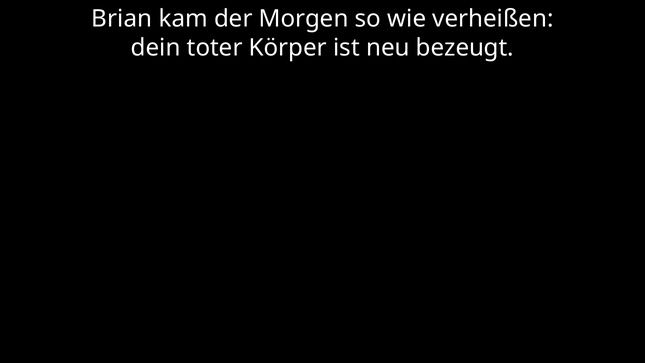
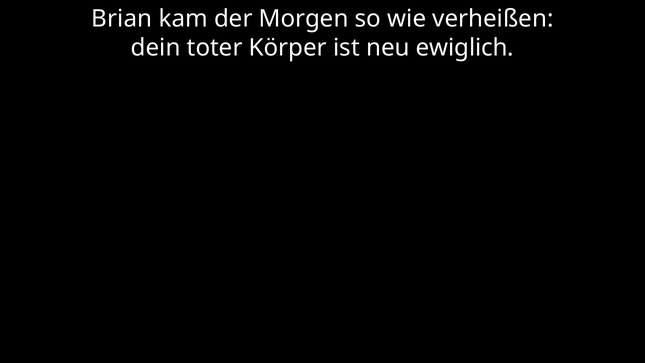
bezeugt: bezeugt -> ewiglich (465, 48)
